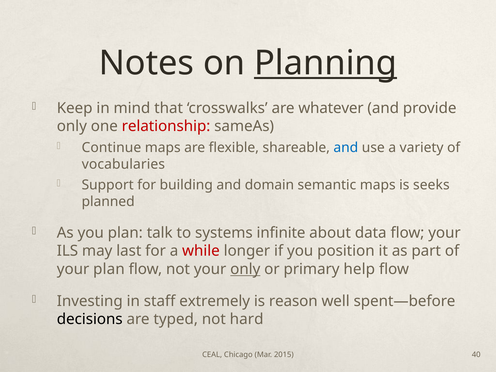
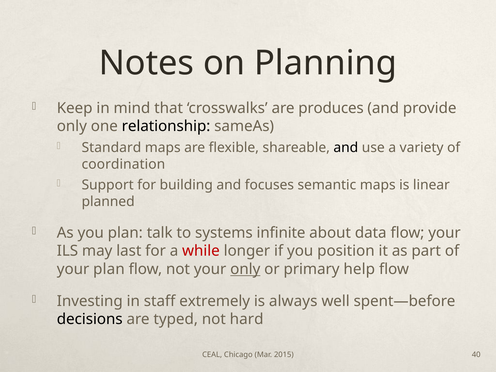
Planning underline: present -> none (326, 63)
whatever: whatever -> produces (331, 108)
relationship colour: red -> black (166, 126)
Continue: Continue -> Standard (111, 148)
and colour: blue -> black (346, 148)
vocabularies: vocabularies -> coordination (123, 164)
domain: domain -> focuses (269, 185)
seeks: seeks -> linear (431, 185)
reason: reason -> always (293, 301)
